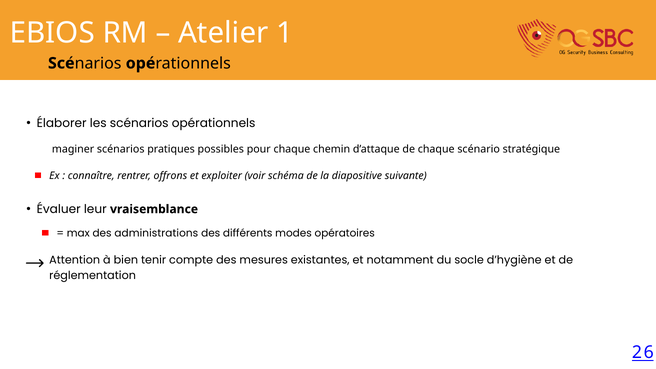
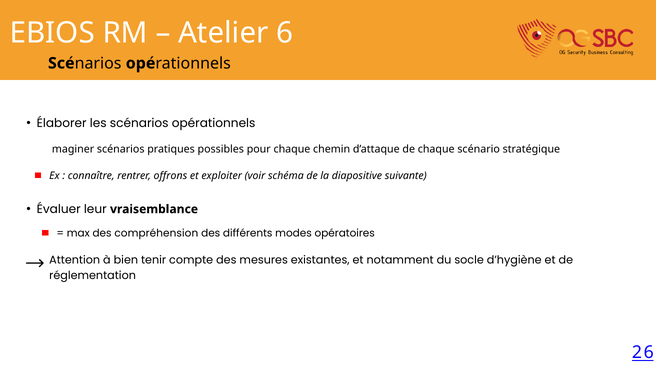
1: 1 -> 6 (285, 33)
administrations: administrations -> compréhension (156, 233)
